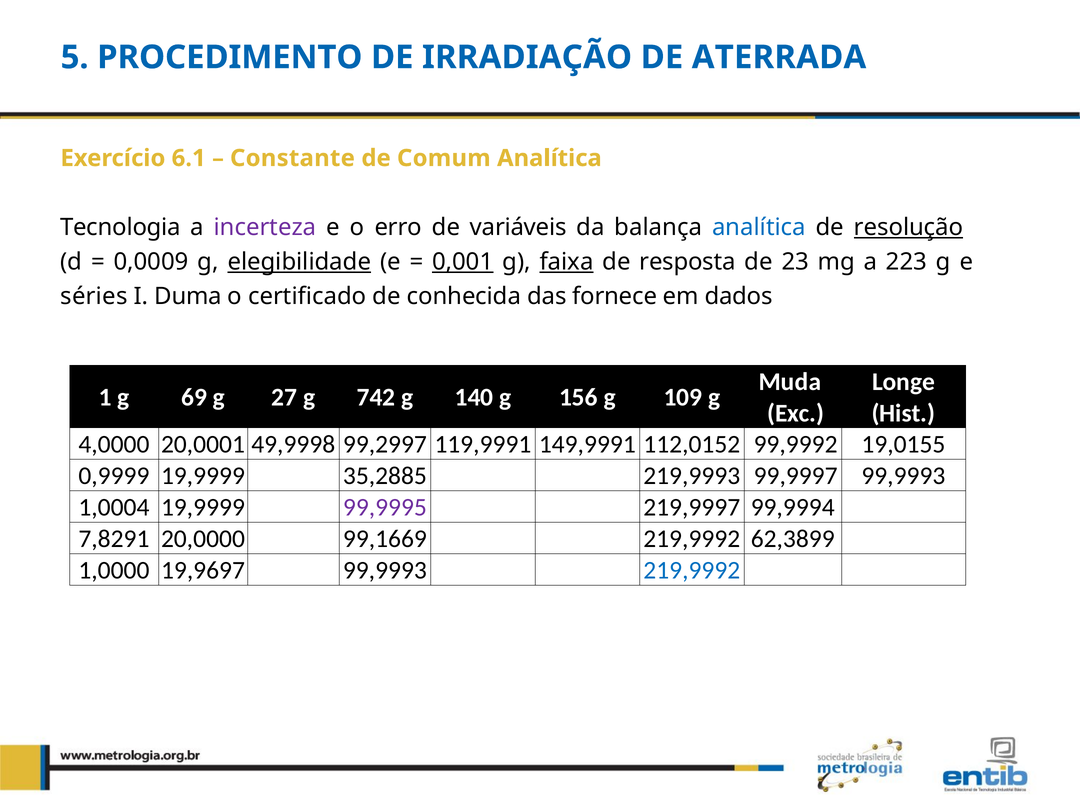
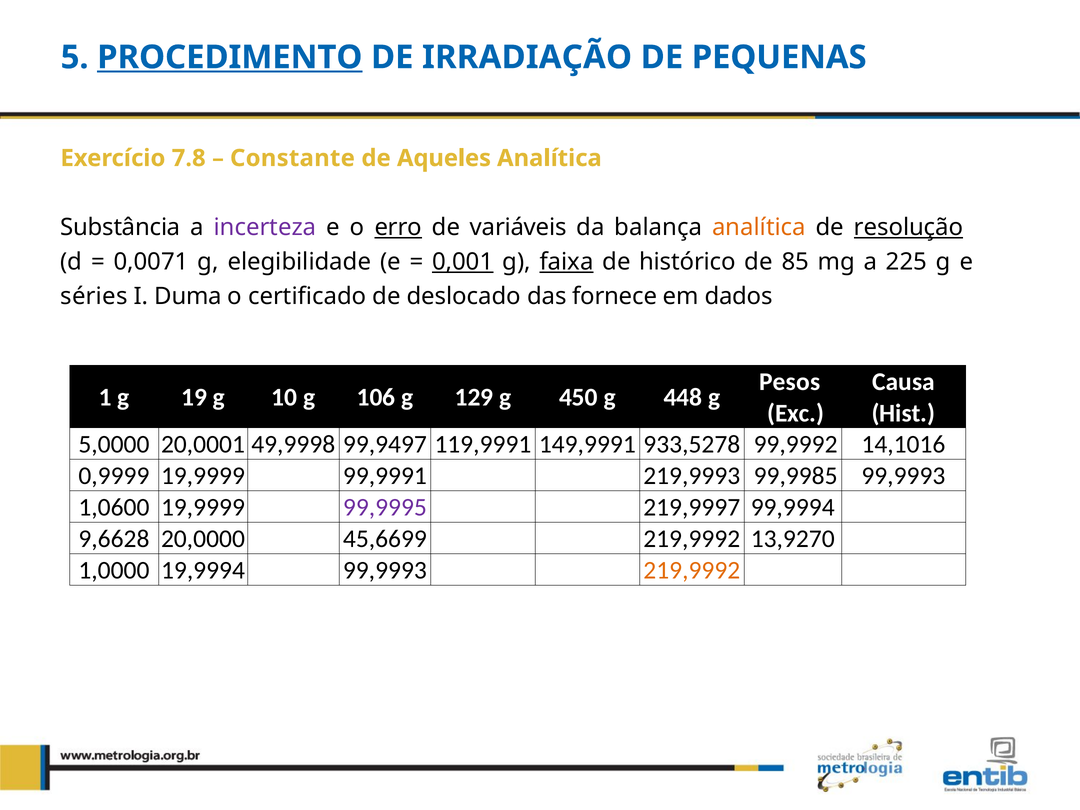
PROCEDIMENTO underline: none -> present (230, 57)
ATERRADA: ATERRADA -> PEQUENAS (779, 57)
6.1: 6.1 -> 7.8 (189, 158)
Comum: Comum -> Aqueles (444, 158)
Tecnologia: Tecnologia -> Substância (120, 227)
erro underline: none -> present (398, 227)
analítica colour: blue -> orange (759, 227)
0,0009: 0,0009 -> 0,0071 (151, 262)
elegibilidade underline: present -> none (299, 262)
resposta: resposta -> histórico (688, 262)
23: 23 -> 85 (795, 262)
223: 223 -> 225 (907, 262)
conhecida: conhecida -> deslocado (464, 296)
Muda: Muda -> Pesos (790, 382)
Longe: Longe -> Causa (903, 382)
69: 69 -> 19 (194, 397)
27: 27 -> 10 (284, 397)
742: 742 -> 106 (376, 397)
140: 140 -> 129 (474, 397)
156: 156 -> 450 (578, 397)
109: 109 -> 448 (683, 397)
4,0000: 4,0000 -> 5,0000 (114, 444)
99,2997: 99,2997 -> 99,9497 (385, 444)
112,0152: 112,0152 -> 933,5278 (692, 444)
19,0155: 19,0155 -> 14,1016 (903, 444)
35,2885: 35,2885 -> 99,9991 (385, 476)
99,9997: 99,9997 -> 99,9985 (796, 476)
1,0004: 1,0004 -> 1,0600 (114, 507)
7,8291: 7,8291 -> 9,6628 (114, 539)
99,1669: 99,1669 -> 45,6699 (385, 539)
62,3899: 62,3899 -> 13,9270 (793, 539)
19,9697: 19,9697 -> 19,9994 (203, 570)
219,9992 colour: blue -> orange (692, 570)
